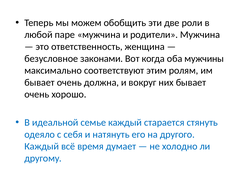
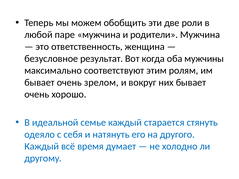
законами: законами -> результат (102, 59)
должна: должна -> зрелом (101, 83)
